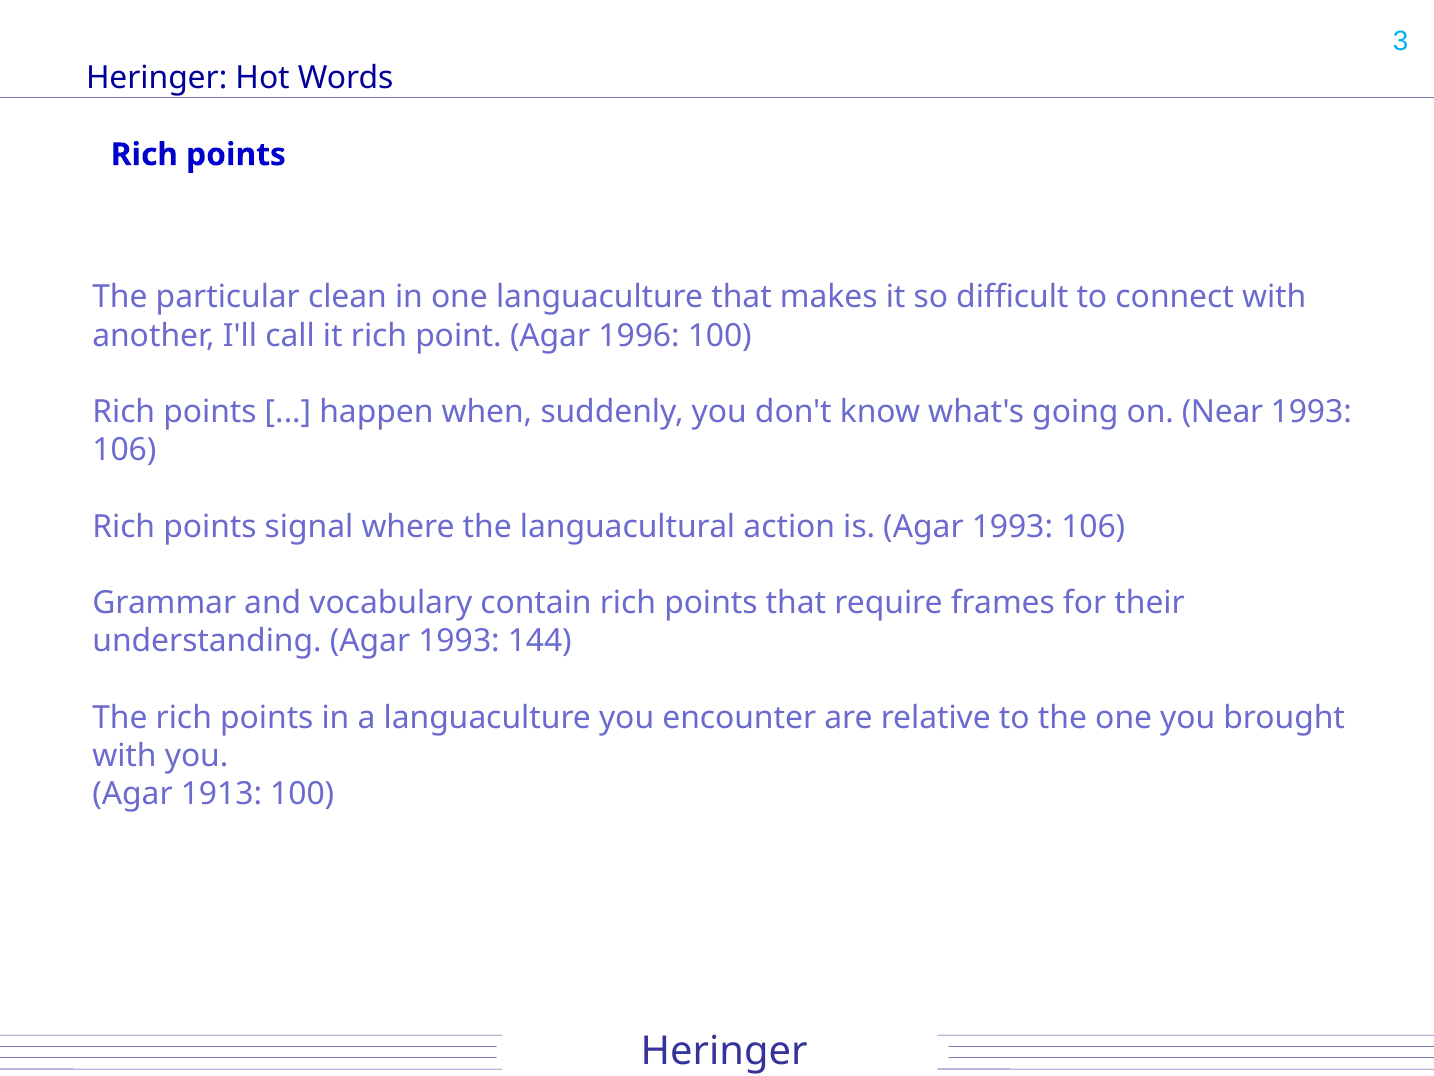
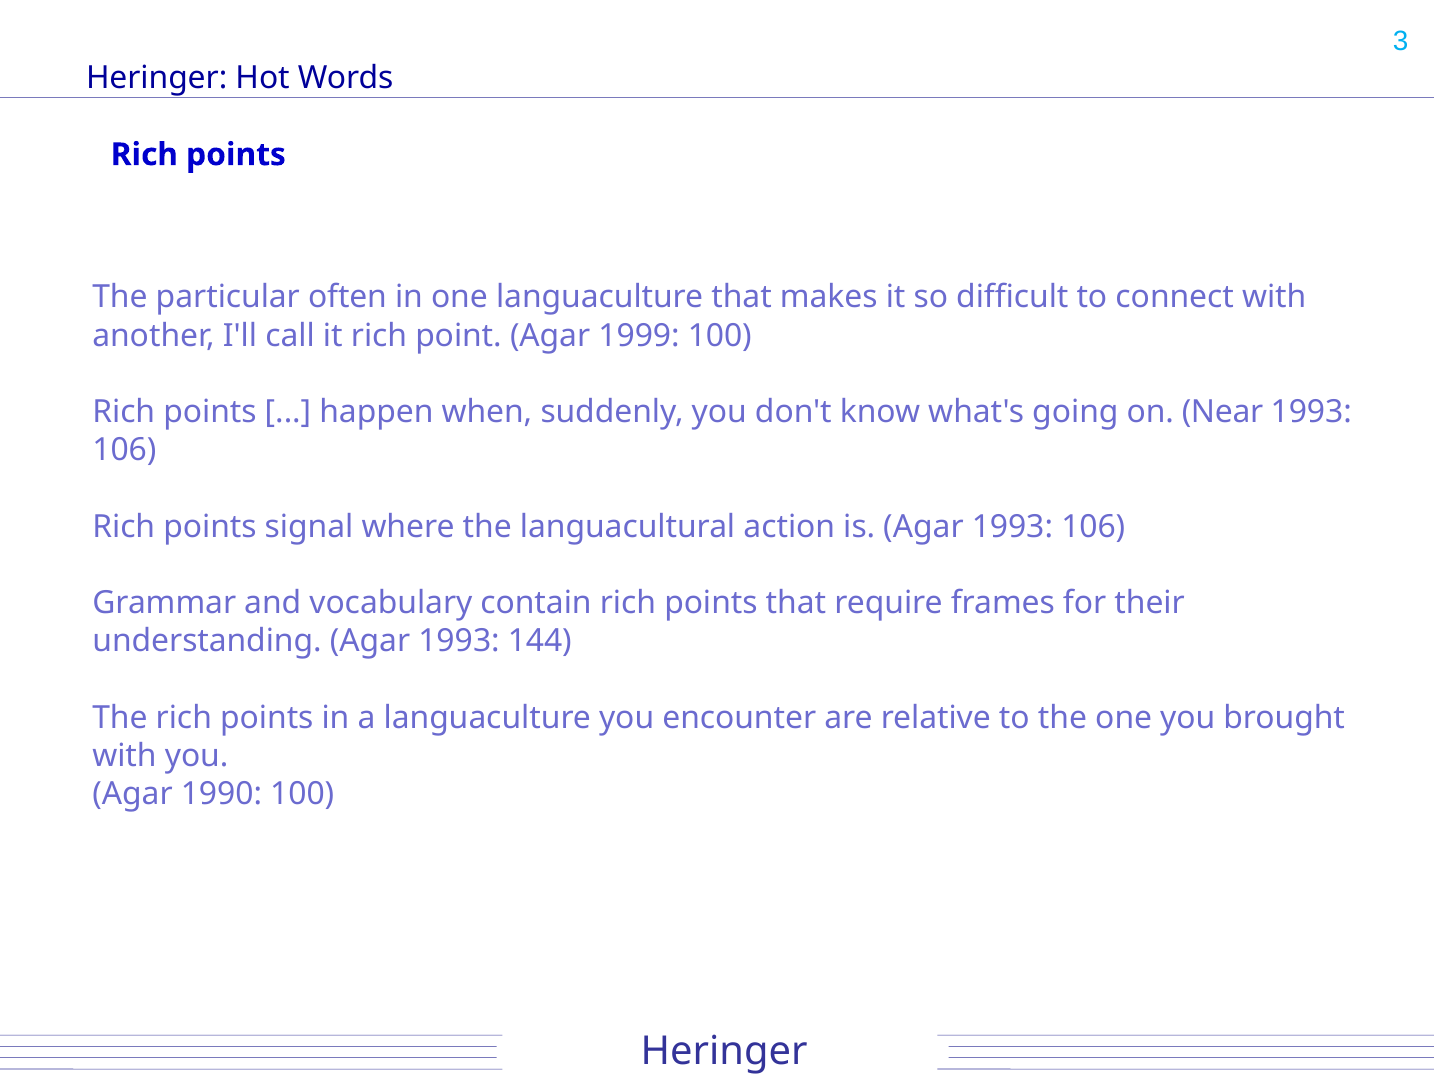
clean: clean -> often (347, 297)
1996: 1996 -> 1999 (639, 335)
1913: 1913 -> 1990 (221, 794)
